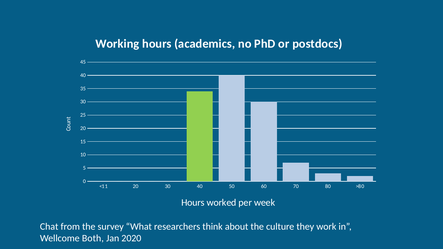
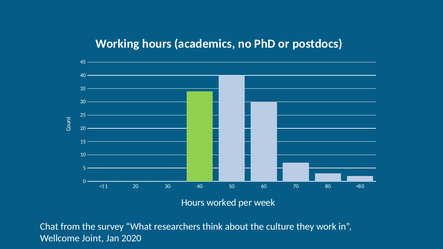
Both: Both -> Joint (93, 238)
